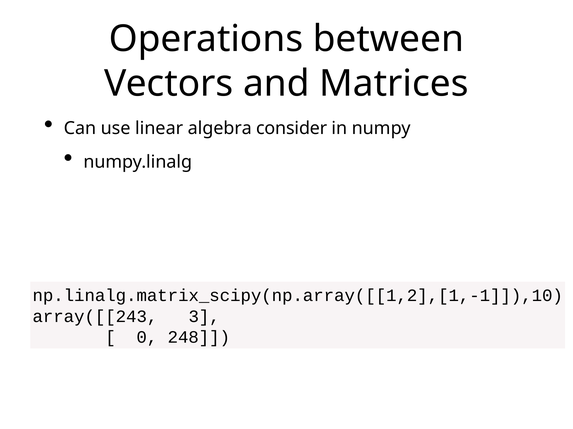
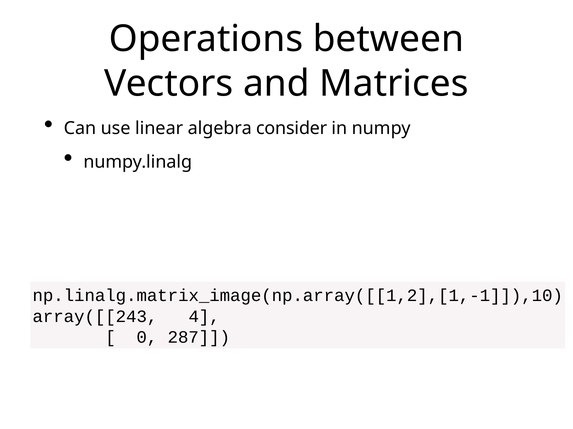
np.linalg.matrix_scipy(np.array([[1,2],[1,-1]]),10: np.linalg.matrix_scipy(np.array([[1,2],[1,-1]]),10 -> np.linalg.matrix_image(np.array([[1,2],[1,-1]]),10 (298, 296)
3: 3 -> 4 (204, 317)
248: 248 -> 287 (199, 338)
